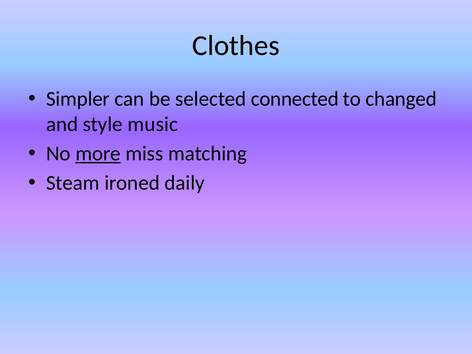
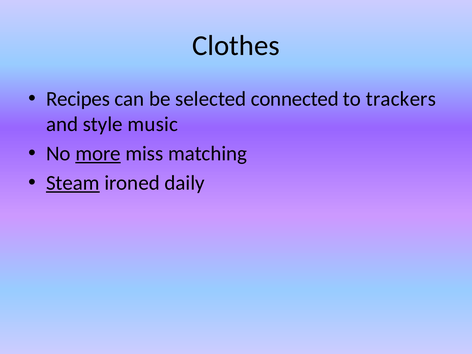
Simpler: Simpler -> Recipes (78, 99)
changed: changed -> trackers (401, 99)
Steam underline: none -> present (73, 183)
